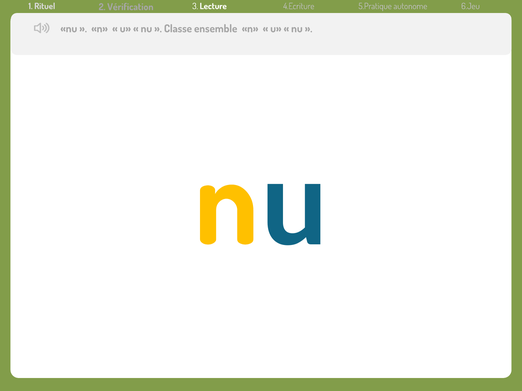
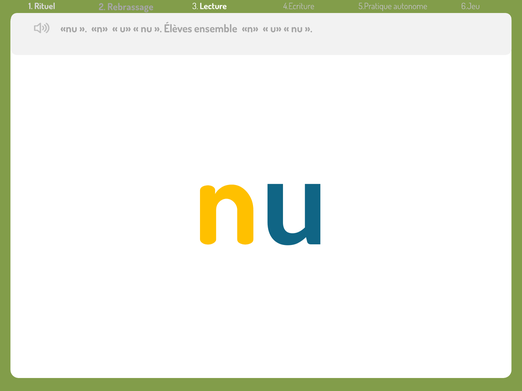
Vérification: Vérification -> Rebrassage (130, 7)
Classe: Classe -> Élèves (178, 29)
